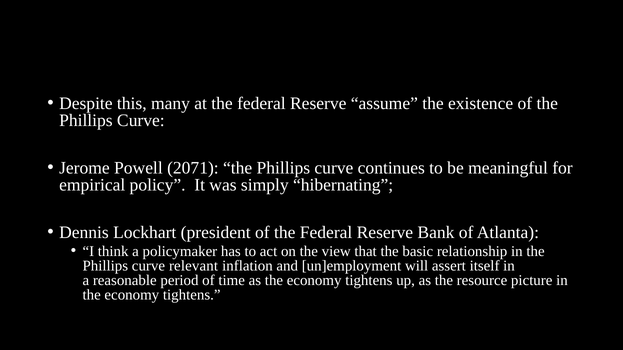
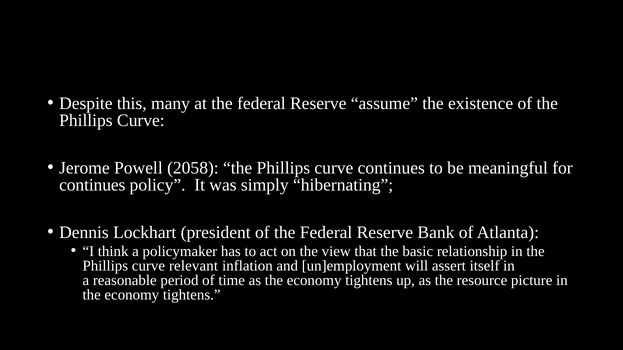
2071: 2071 -> 2058 (193, 168)
empirical: empirical -> continues (92, 185)
